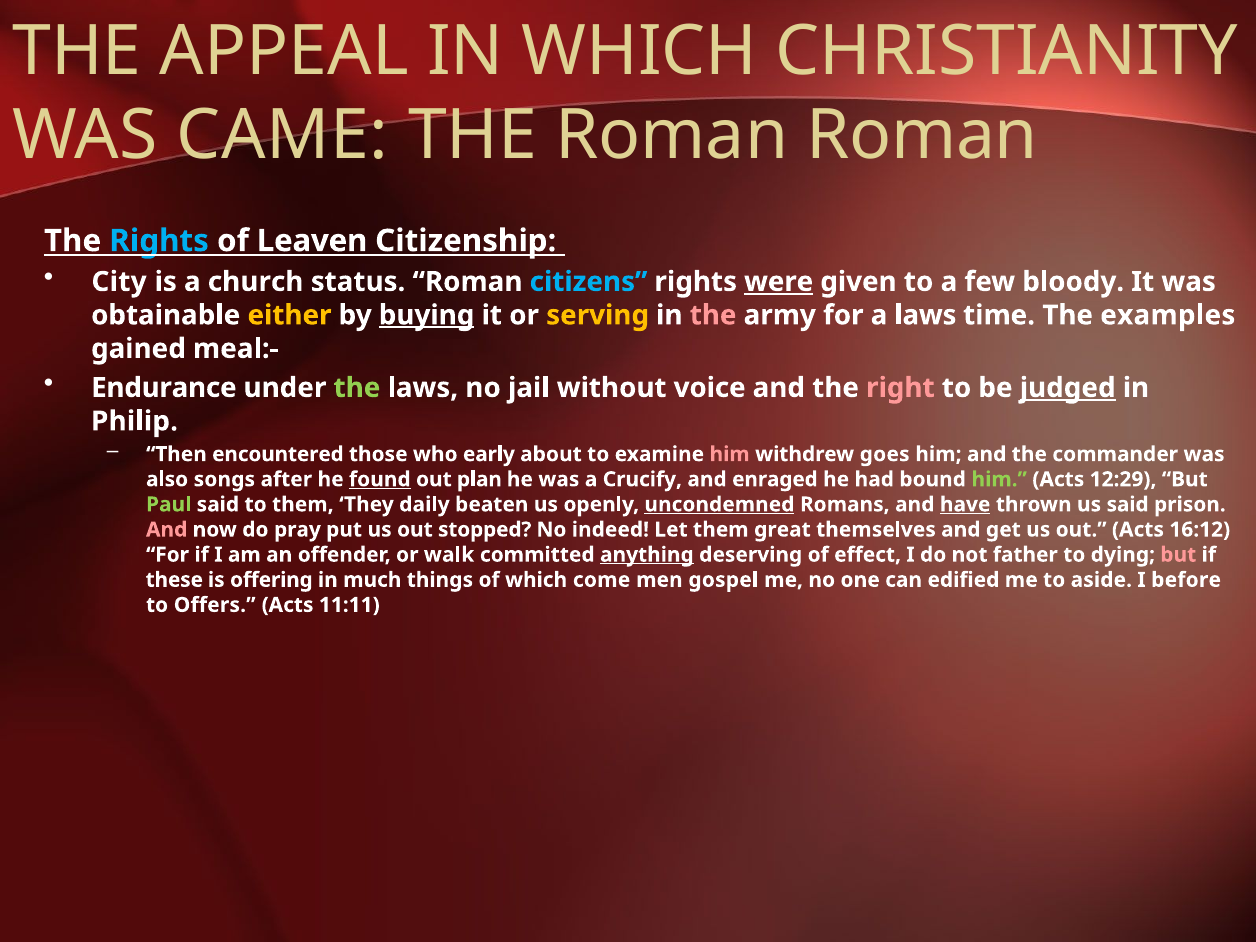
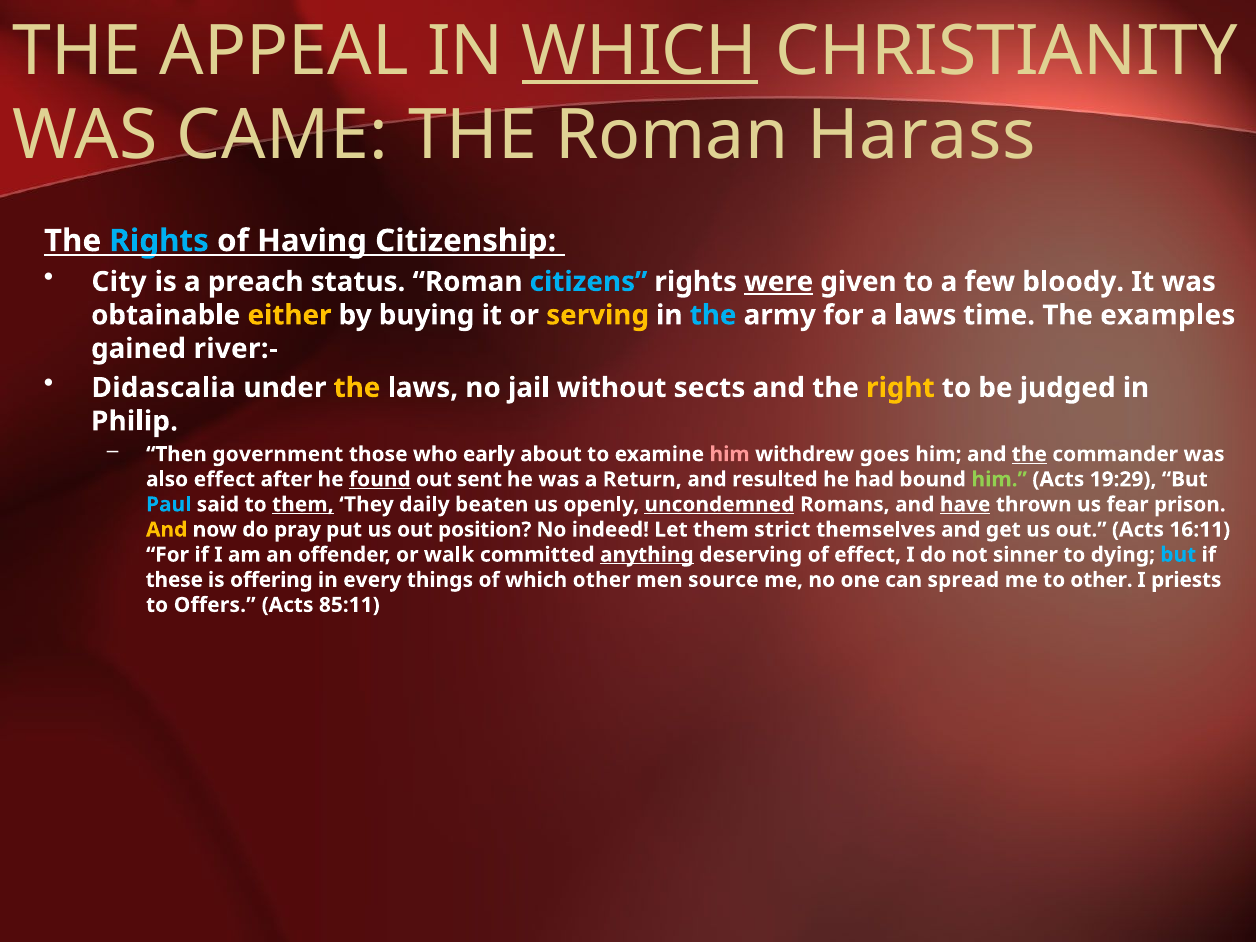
WHICH underline: none -> present (640, 52)
Roman Roman: Roman -> Harass (922, 136)
Leaven: Leaven -> Having (312, 241)
church: church -> preach (256, 282)
buying underline: present -> none (427, 315)
the colour: pink -> light blue (713, 315)
meal:-: meal:- -> river:- (236, 349)
Endurance: Endurance -> Didascalia (164, 388)
the colour: light green -> yellow (357, 388)
voice: voice -> sects (709, 388)
right colour: pink -> yellow (900, 388)
judged underline: present -> none (1068, 388)
encountered: encountered -> government (278, 454)
the underline: none -> present (1029, 454)
also songs: songs -> effect (224, 479)
plan: plan -> sent (479, 479)
Crucify: Crucify -> Return (642, 479)
enraged: enraged -> resulted (775, 479)
12:29: 12:29 -> 19:29 (1123, 479)
Paul colour: light green -> light blue (169, 504)
them underline: none -> present (303, 504)
us said: said -> fear (1128, 504)
And colour: pink -> yellow (167, 530)
stopped: stopped -> position (485, 530)
great: great -> strict (782, 530)
16:12: 16:12 -> 16:11 (1200, 530)
father: father -> sinner (1025, 555)
but colour: pink -> light blue (1178, 555)
much: much -> every (372, 580)
which come: come -> other (602, 580)
gospel: gospel -> source (723, 580)
edified: edified -> spread (963, 580)
to aside: aside -> other (1101, 580)
before: before -> priests (1186, 580)
11:11: 11:11 -> 85:11 (349, 605)
